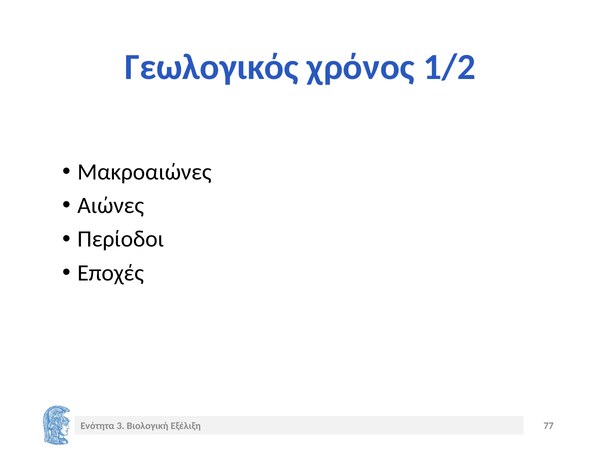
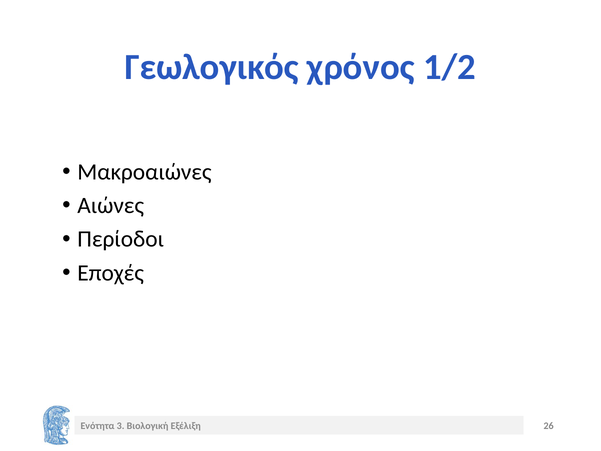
77: 77 -> 26 (549, 426)
